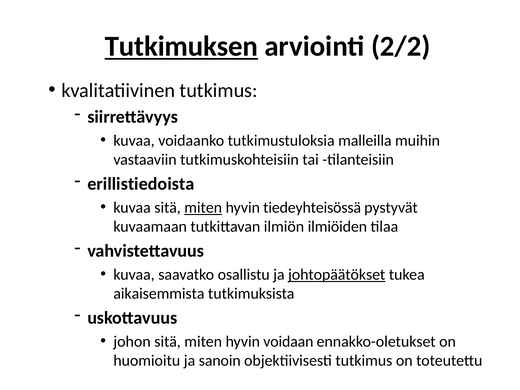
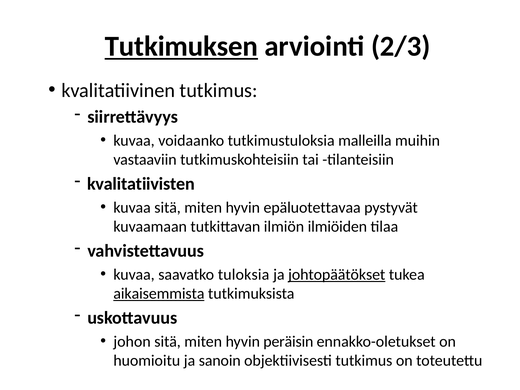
2/2: 2/2 -> 2/3 (401, 46)
erillistiedoista: erillistiedoista -> kvalitatiivisten (141, 184)
miten underline: present -> none (203, 208)
tiedeyhteisössä: tiedeyhteisössä -> epäluotettavaa (312, 208)
osallistu: osallistu -> tuloksia (244, 275)
aikaisemmista underline: none -> present (159, 294)
voidaan: voidaan -> peräisin (288, 342)
